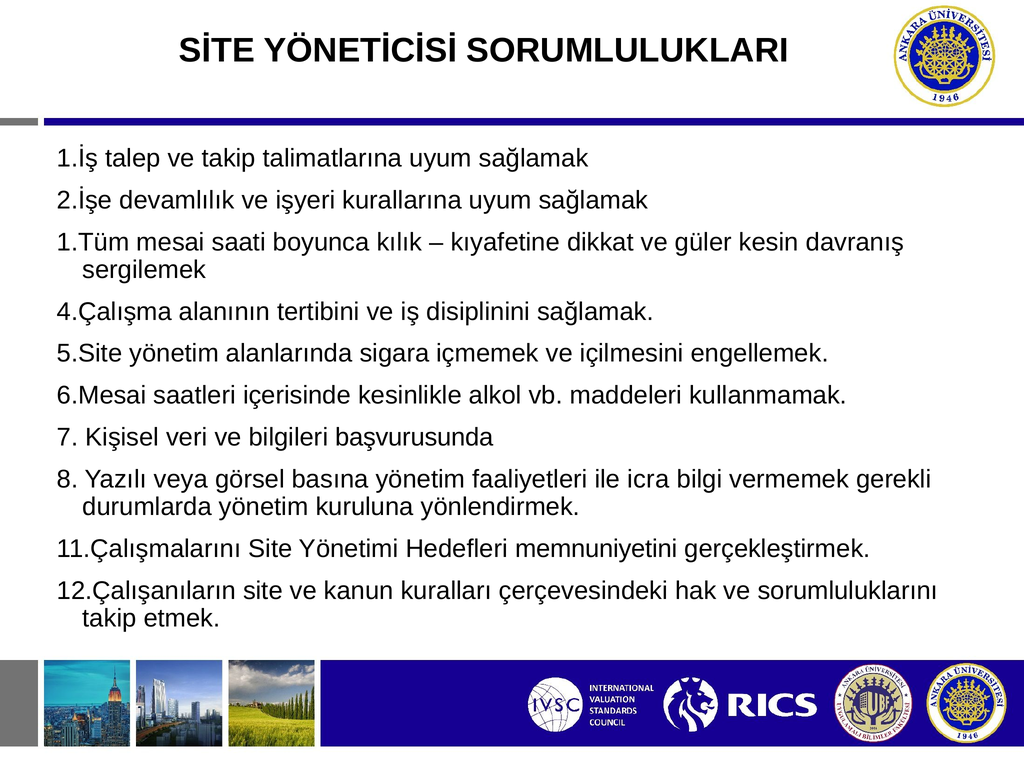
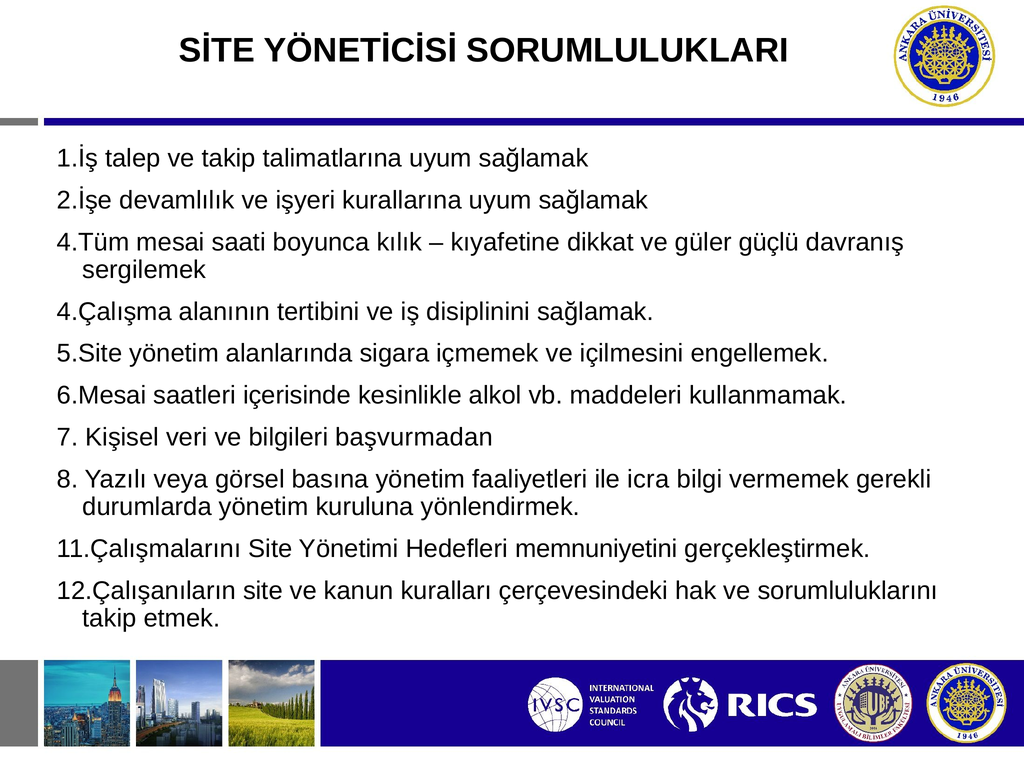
1.Tüm: 1.Tüm -> 4.Tüm (93, 242)
kesin: kesin -> güçlü (769, 242)
başvurusunda: başvurusunda -> başvurmadan (414, 437)
